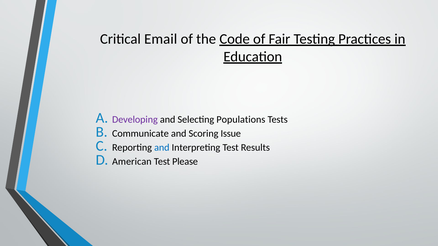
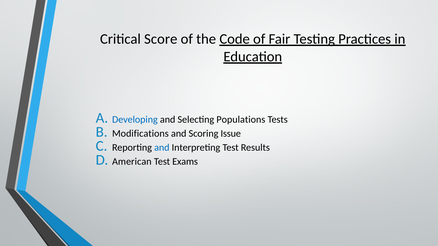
Email: Email -> Score (161, 39)
Developing colour: purple -> blue (135, 120)
Communicate: Communicate -> Modifications (140, 134)
Please: Please -> Exams (185, 162)
